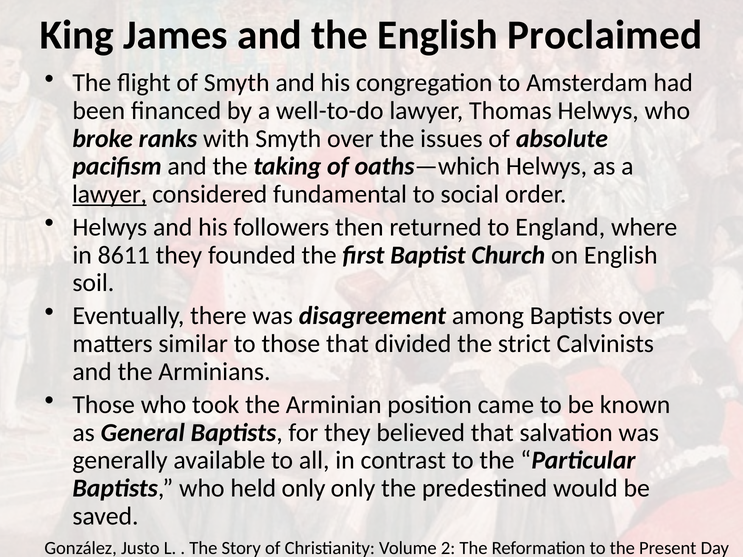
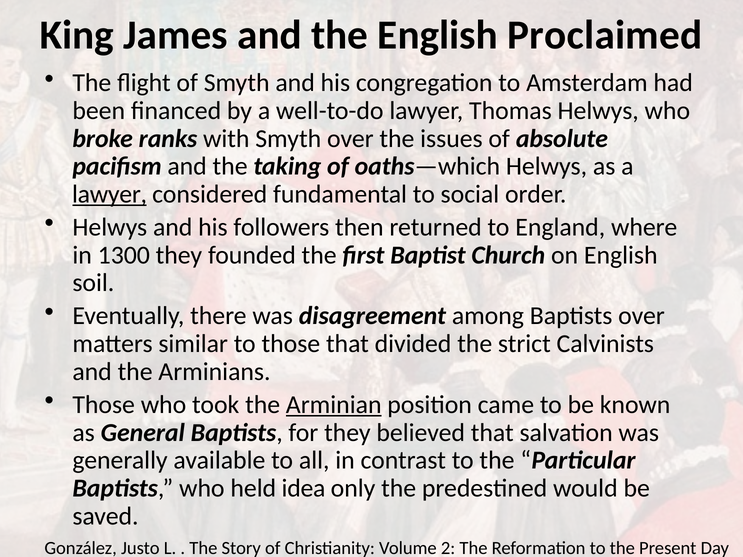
8611: 8611 -> 1300 (124, 255)
Arminian underline: none -> present (334, 405)
held only: only -> idea (304, 488)
